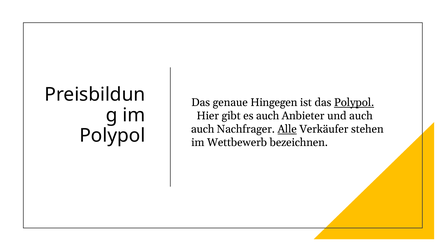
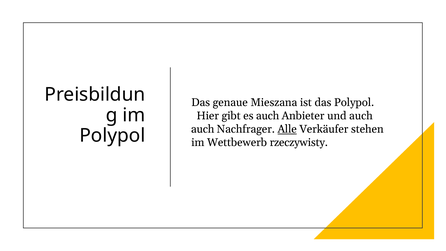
Hingegen: Hingegen -> Mieszana (274, 102)
Polypol underline: present -> none (354, 102)
bezeichnen: bezeichnen -> rzeczywisty (299, 142)
